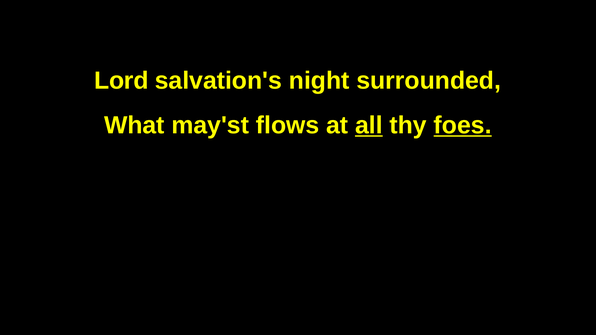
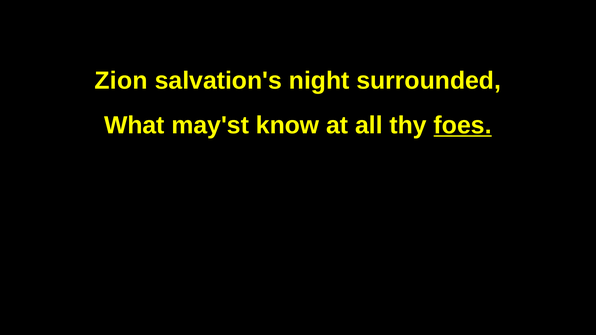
Lord: Lord -> Zion (121, 81)
flows: flows -> know (288, 125)
all underline: present -> none (369, 125)
